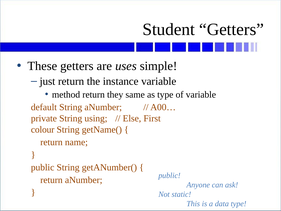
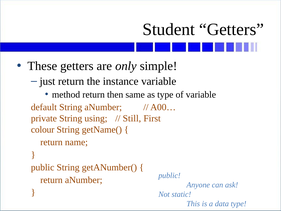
uses: uses -> only (126, 66)
they: they -> then (115, 94)
Else: Else -> Still (132, 118)
